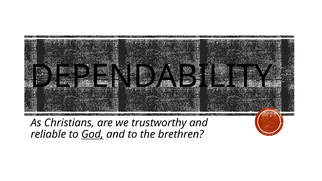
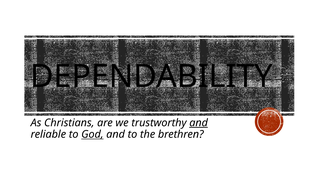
and underline: none -> present (199, 123)
